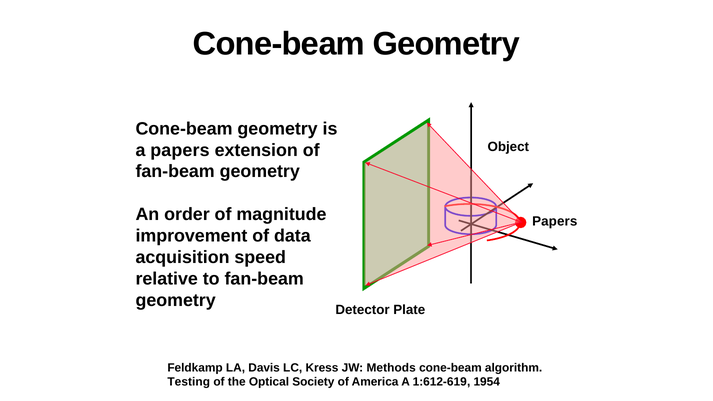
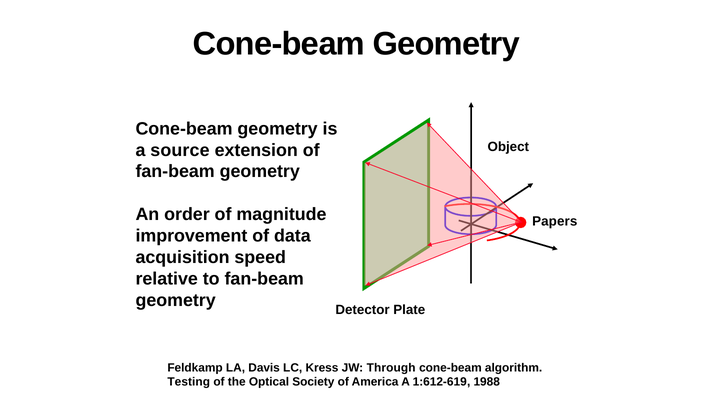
a papers: papers -> source (180, 150)
Methods: Methods -> Through (391, 368)
1954: 1954 -> 1988 (487, 382)
